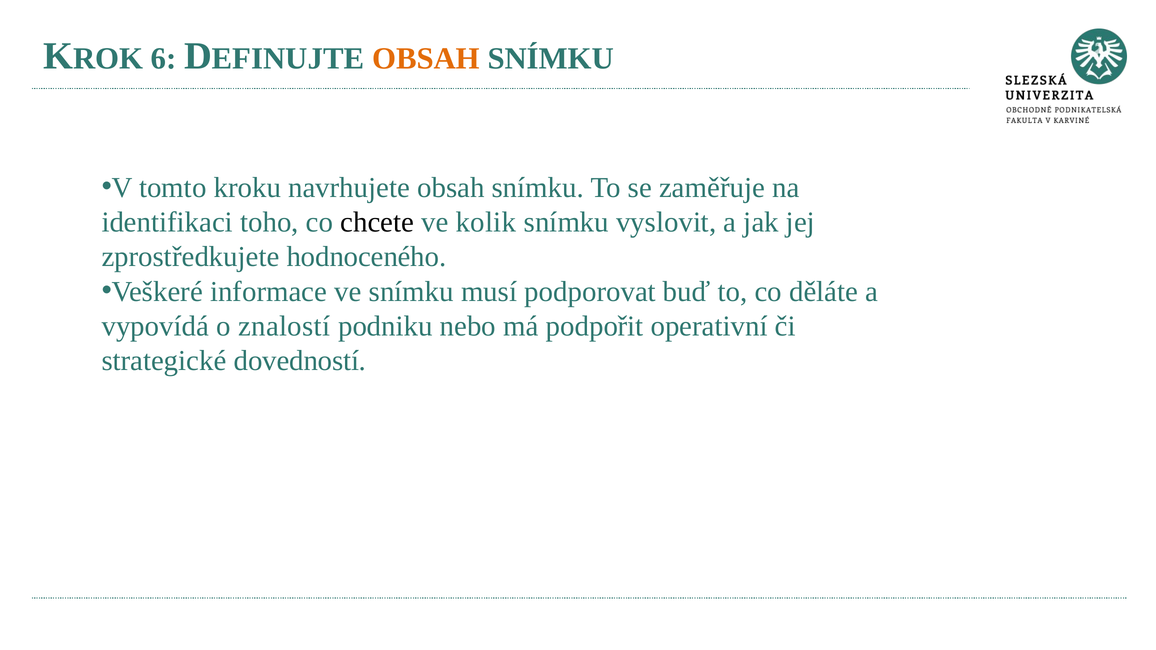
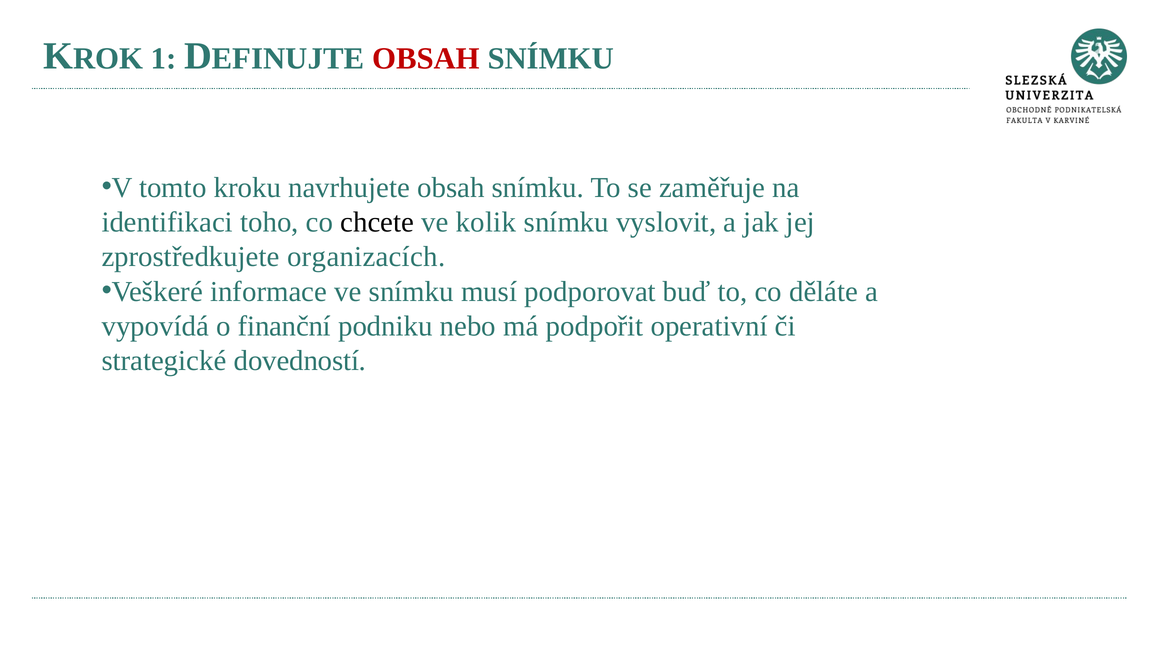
6: 6 -> 1 (164, 59)
OBSAH colour: orange -> red (426, 59)
hodnoceného: hodnoceného -> organizacích (366, 257)
znalostí: znalostí -> finanční (284, 326)
